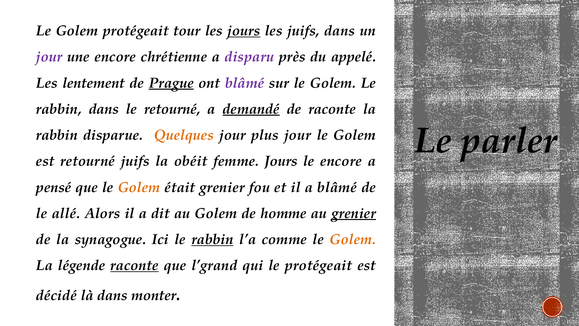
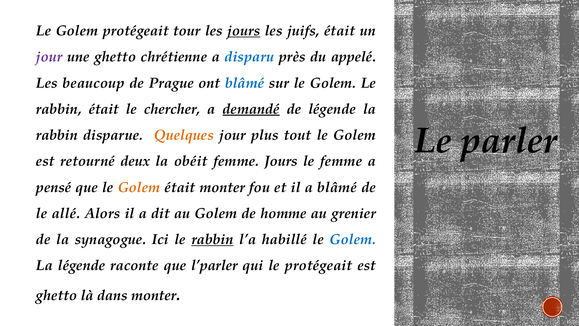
juifs dans: dans -> était (340, 31)
une encore: encore -> ghetto (115, 57)
disparu colour: purple -> blue (249, 57)
lentement: lentement -> beaucoup (94, 83)
Prague underline: present -> none (171, 83)
blâmé colour: purple -> blue (245, 83)
rabbin dans: dans -> était (104, 109)
le retourné: retourné -> chercher (172, 109)
de raconte: raconte -> légende (332, 109)
plus jour: jour -> tout (298, 135)
retourné juifs: juifs -> deux (135, 161)
le encore: encore -> femme (341, 161)
était grenier: grenier -> monter (222, 187)
grenier underline: present -> none (354, 213)
comme: comme -> habillé (284, 239)
Golem colour: orange -> blue (353, 239)
raconte underline: present -> none (134, 265)
l’grand: l’grand -> l’parler (214, 265)
décidé: décidé -> ghetto (57, 295)
